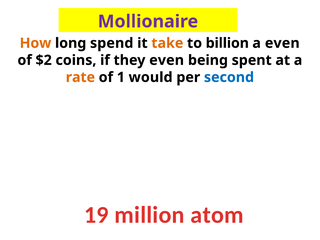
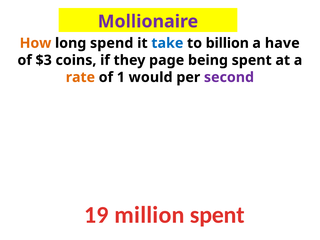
take colour: orange -> blue (167, 43)
a even: even -> have (282, 43)
$2: $2 -> $3 (44, 60)
they even: even -> page (167, 60)
second colour: blue -> purple (229, 77)
million atom: atom -> spent (217, 215)
